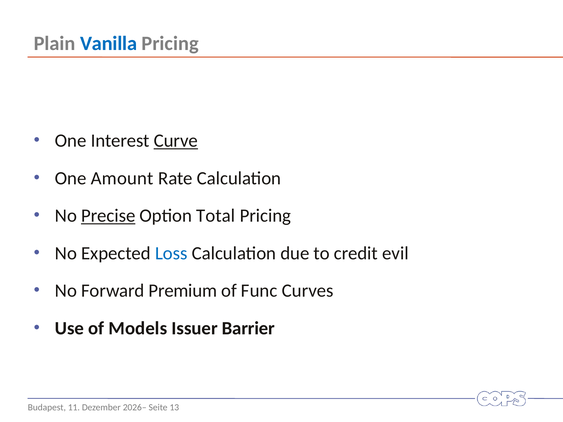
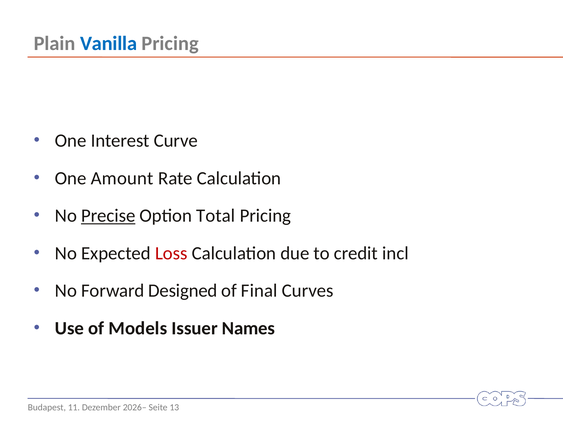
Curve underline: present -> none (176, 141)
Loss colour: blue -> red (171, 253)
evil: evil -> incl (395, 253)
Premium: Premium -> Designed (183, 291)
Func: Func -> Final (259, 291)
Barrier: Barrier -> Names (248, 328)
